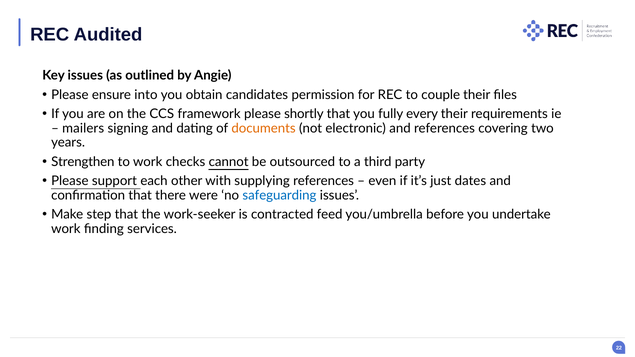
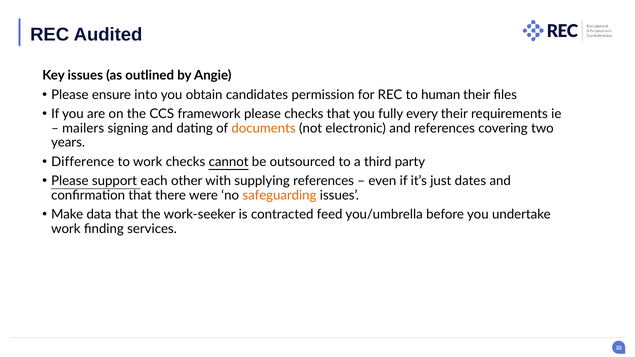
couple: couple -> human (441, 95)
please shortly: shortly -> checks (304, 114)
Strengthen: Strengthen -> Difference (83, 162)
safeguarding colour: blue -> orange (279, 195)
step: step -> data (99, 215)
